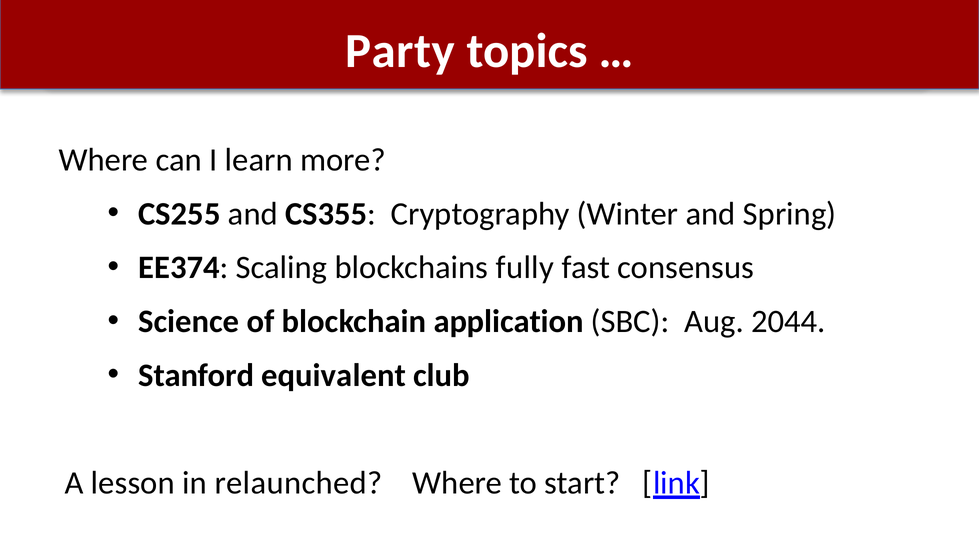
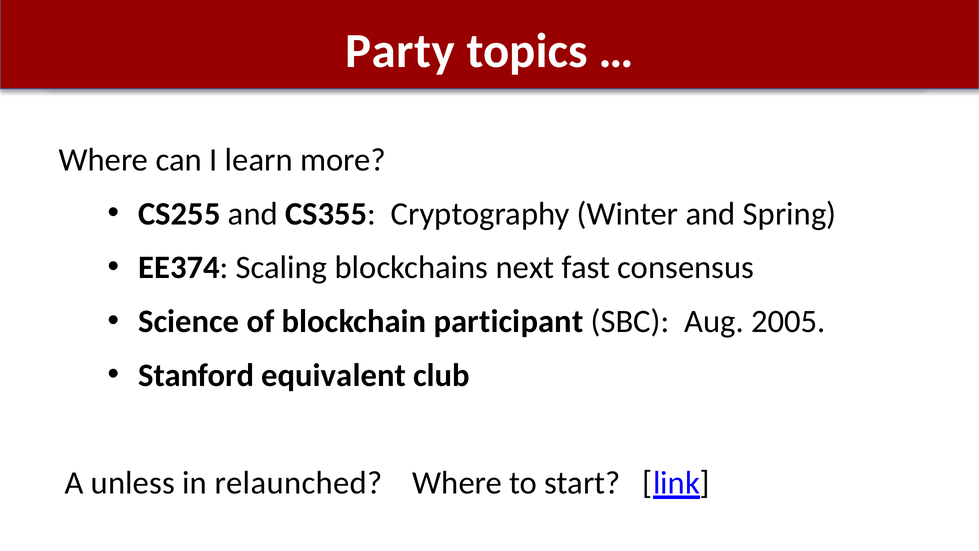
fully: fully -> next (525, 268)
application: application -> participant (508, 321)
2044: 2044 -> 2005 (788, 321)
lesson: lesson -> unless (133, 483)
